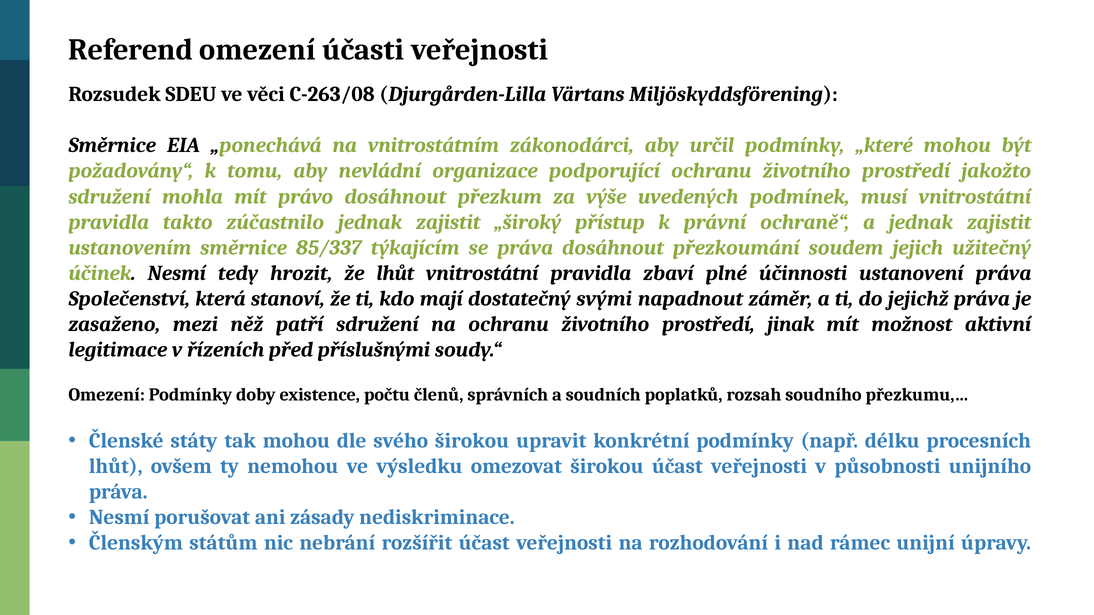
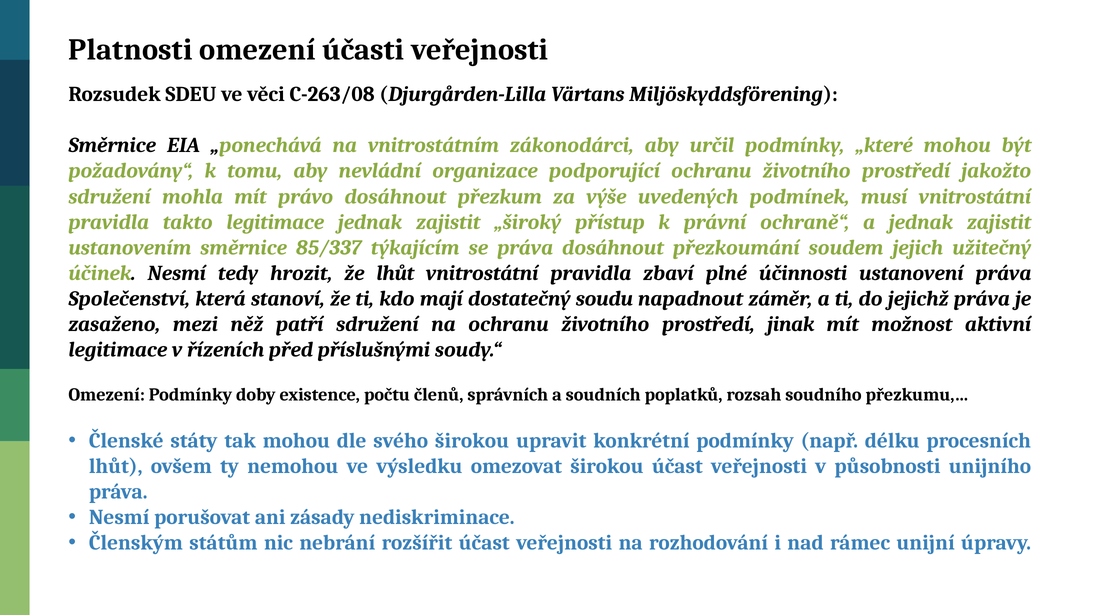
Referend: Referend -> Platnosti (131, 50)
takto zúčastnilo: zúčastnilo -> legitimace (275, 222)
svými: svými -> soudu (604, 299)
